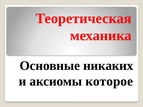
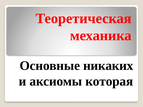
которое: которое -> которая (109, 82)
